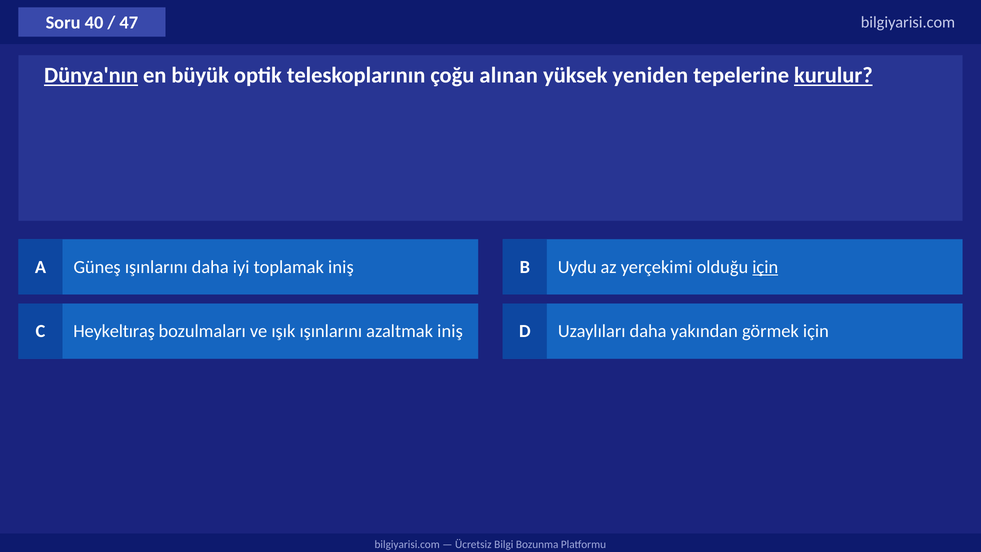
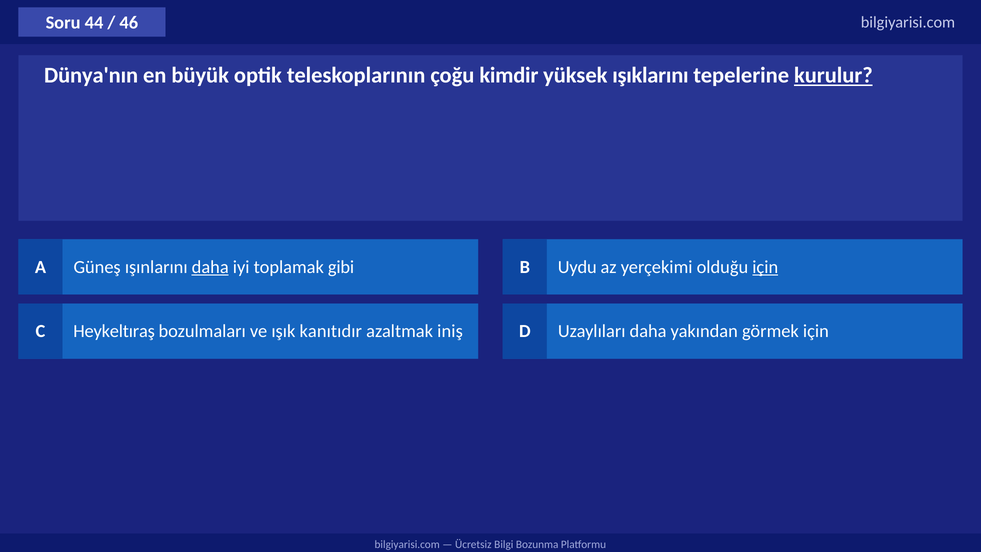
40: 40 -> 44 (94, 22)
47: 47 -> 46 (129, 22)
Dünya'nın underline: present -> none (91, 76)
alınan: alınan -> kimdir (509, 76)
yeniden: yeniden -> ışıklarını (650, 76)
daha underline: none -> present (210, 267)
toplamak iniş: iniş -> gibi (341, 267)
ışık ışınlarını: ışınlarını -> kanıtıdır (331, 331)
